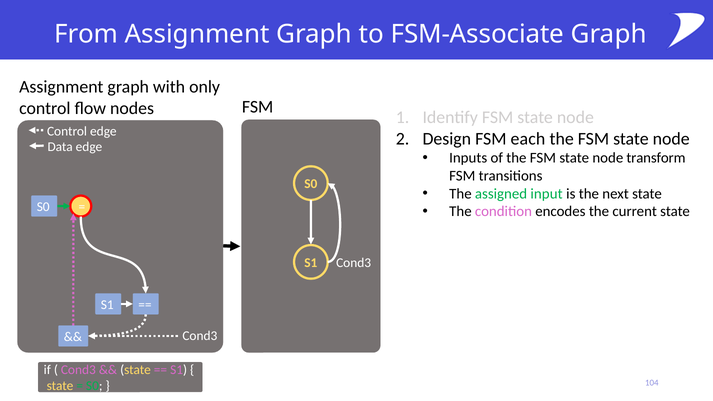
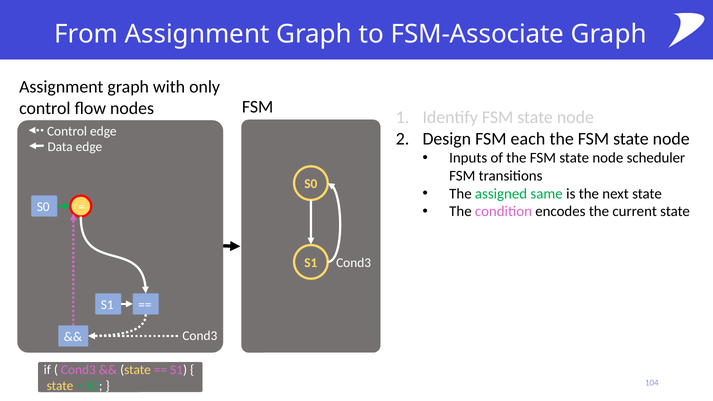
transform: transform -> scheduler (656, 158)
input: input -> same (547, 194)
